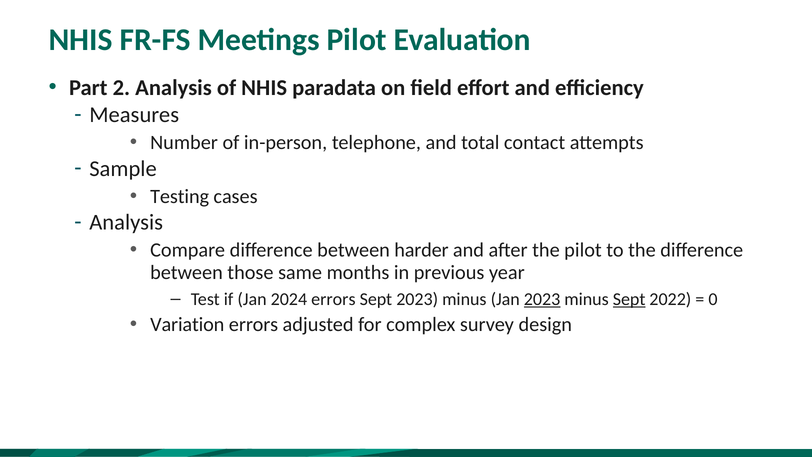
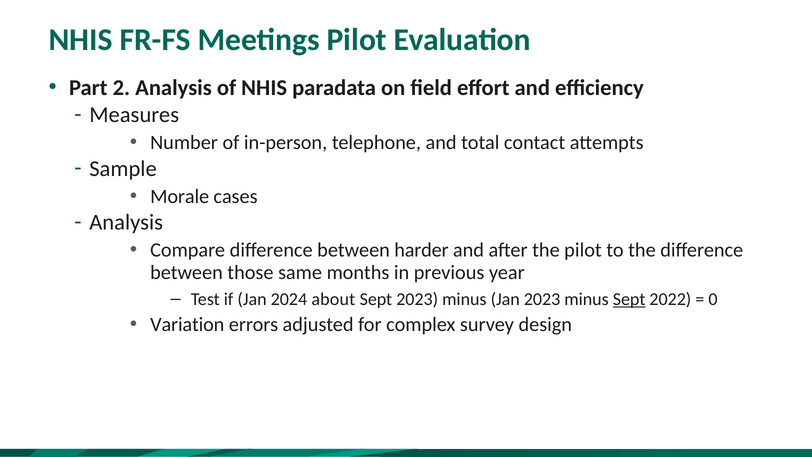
Testing: Testing -> Morale (180, 196)
2024 errors: errors -> about (333, 299)
2023 underline: present -> none (542, 299)
